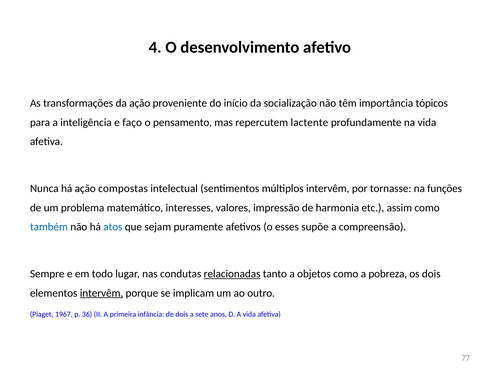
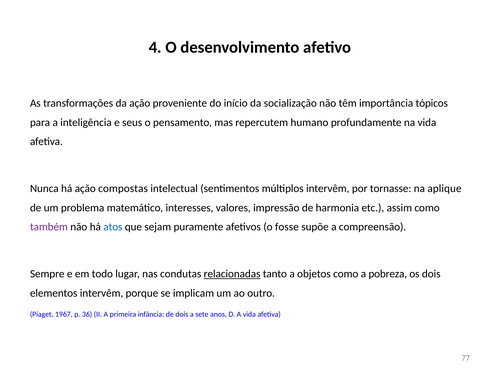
faço: faço -> seus (132, 122)
lactente: lactente -> humano (309, 122)
funções: funções -> aplique (444, 189)
também colour: blue -> purple (49, 227)
esses: esses -> fosse (287, 227)
intervêm underline: present -> none (102, 293)
